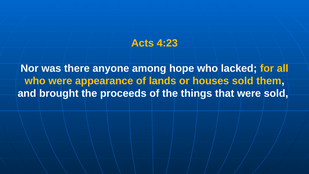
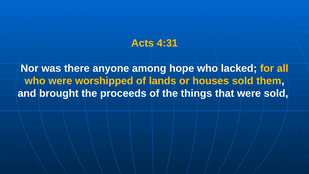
4:23: 4:23 -> 4:31 (167, 43)
appearance: appearance -> worshipped (104, 81)
